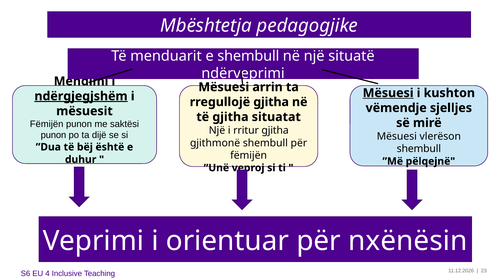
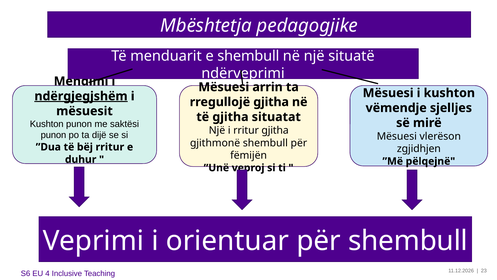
Mësuesi underline: present -> none (388, 93)
Fëmijën: Fëmijën -> Kushton (47, 124)
bëj është: është -> rritur (110, 147)
shembull: shembull -> zgjidhjen (419, 149)
për nxënësin: nxënësin -> shembull (408, 241)
